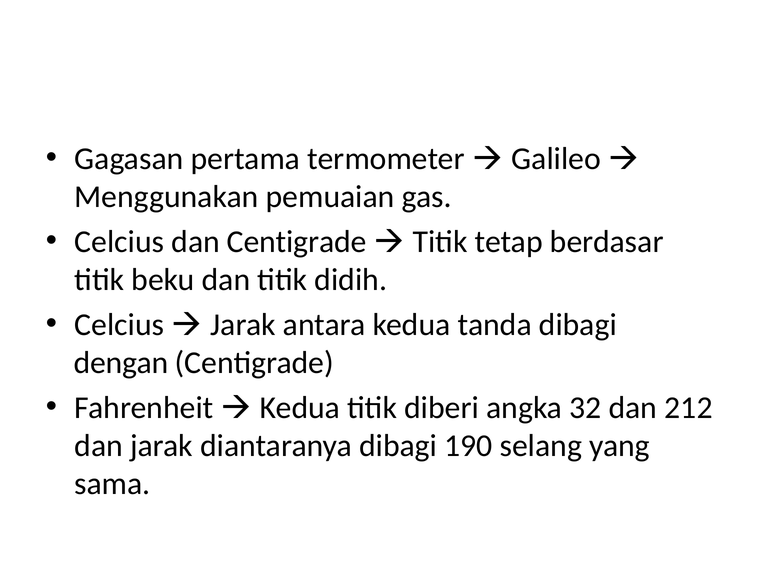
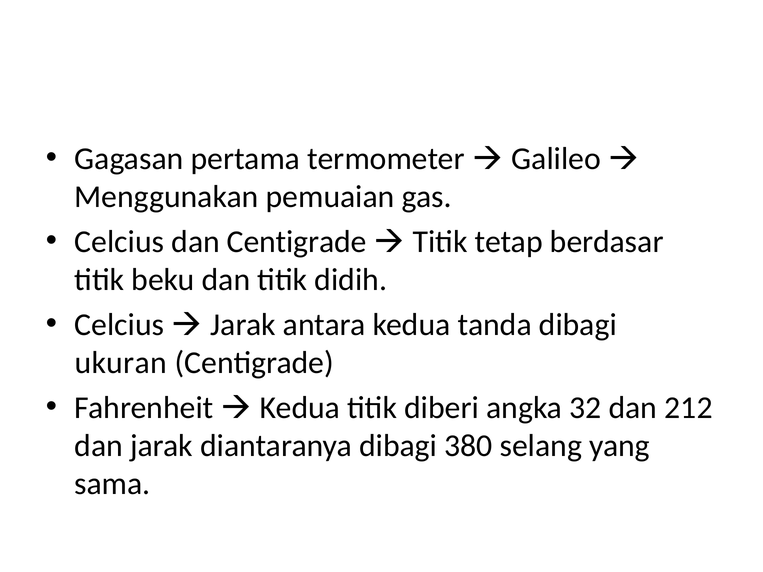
dengan: dengan -> ukuran (121, 363)
190: 190 -> 380 (468, 446)
